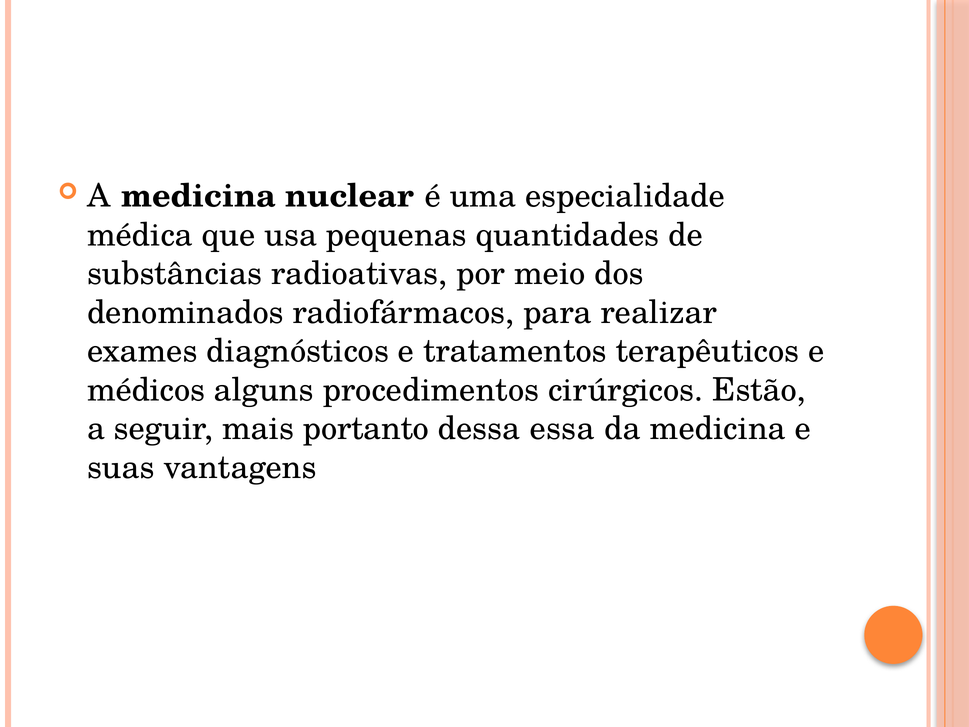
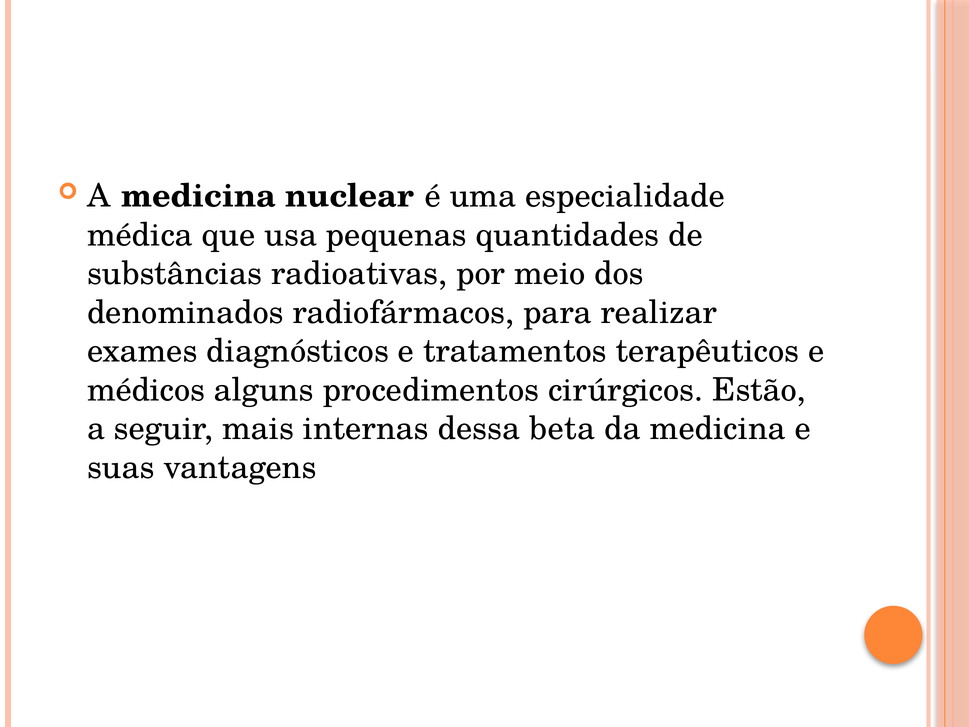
portanto: portanto -> internas (366, 429)
essa: essa -> beta (562, 429)
